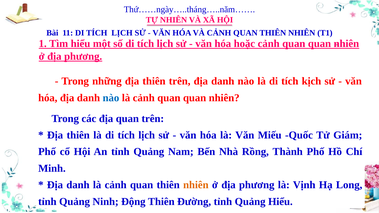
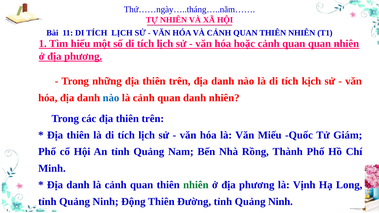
là cảnh quan quan: quan -> danh (195, 98)
các địa quan: quan -> thiên (127, 118)
nhiên colour: orange -> green (196, 185)
Đường tỉnh Quảng Hiểu: Hiểu -> Ninh (280, 201)
